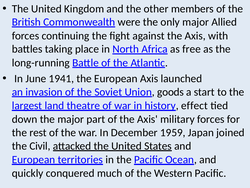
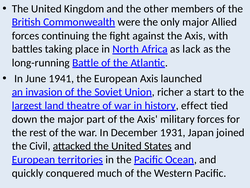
free: free -> lack (192, 49)
goods: goods -> richer (170, 92)
1959: 1959 -> 1931 (173, 132)
